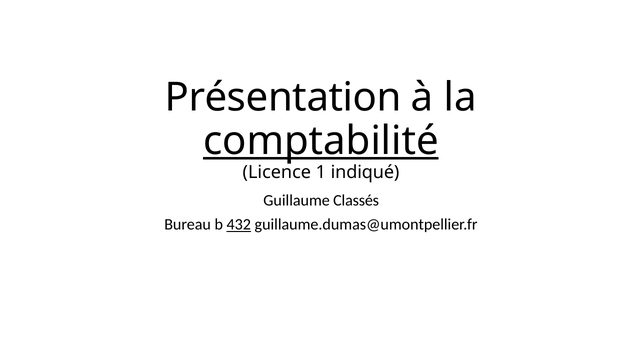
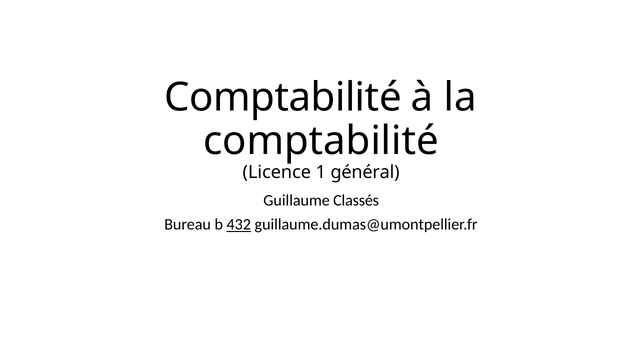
Présentation: Présentation -> Comptabilité (283, 98)
comptabilité underline: present -> none (321, 141)
indiqué: indiqué -> général (365, 173)
